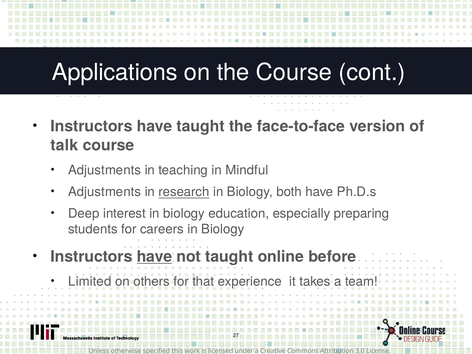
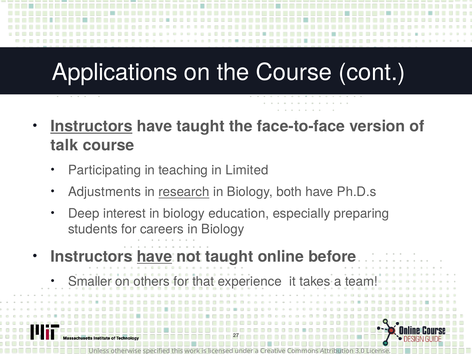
Instructors underline: none -> present (91, 126)
Adjustments: Adjustments -> Participating (105, 170)
Mindful: Mindful -> Limited (247, 170)
Limited: Limited -> Smaller (90, 282)
